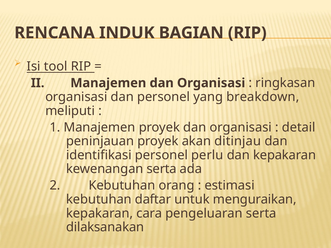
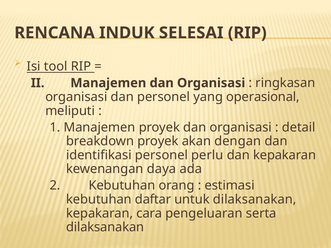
BAGIAN: BAGIAN -> SELESAI (191, 33)
breakdown: breakdown -> operasional (263, 97)
peninjauan: peninjauan -> breakdown (100, 141)
ditinjau: ditinjau -> dengan (238, 141)
kewenangan serta: serta -> daya (162, 169)
untuk menguraikan: menguraikan -> dilaksanakan (255, 200)
